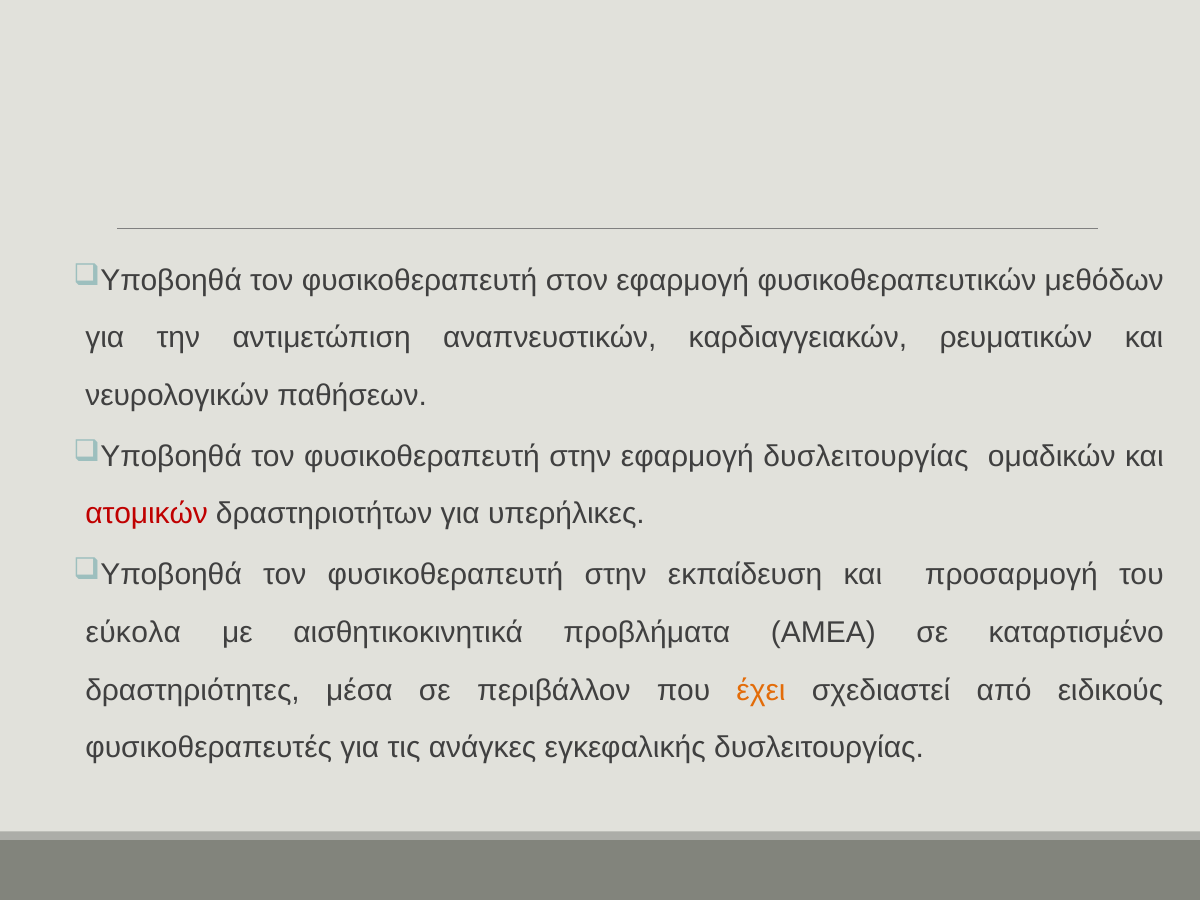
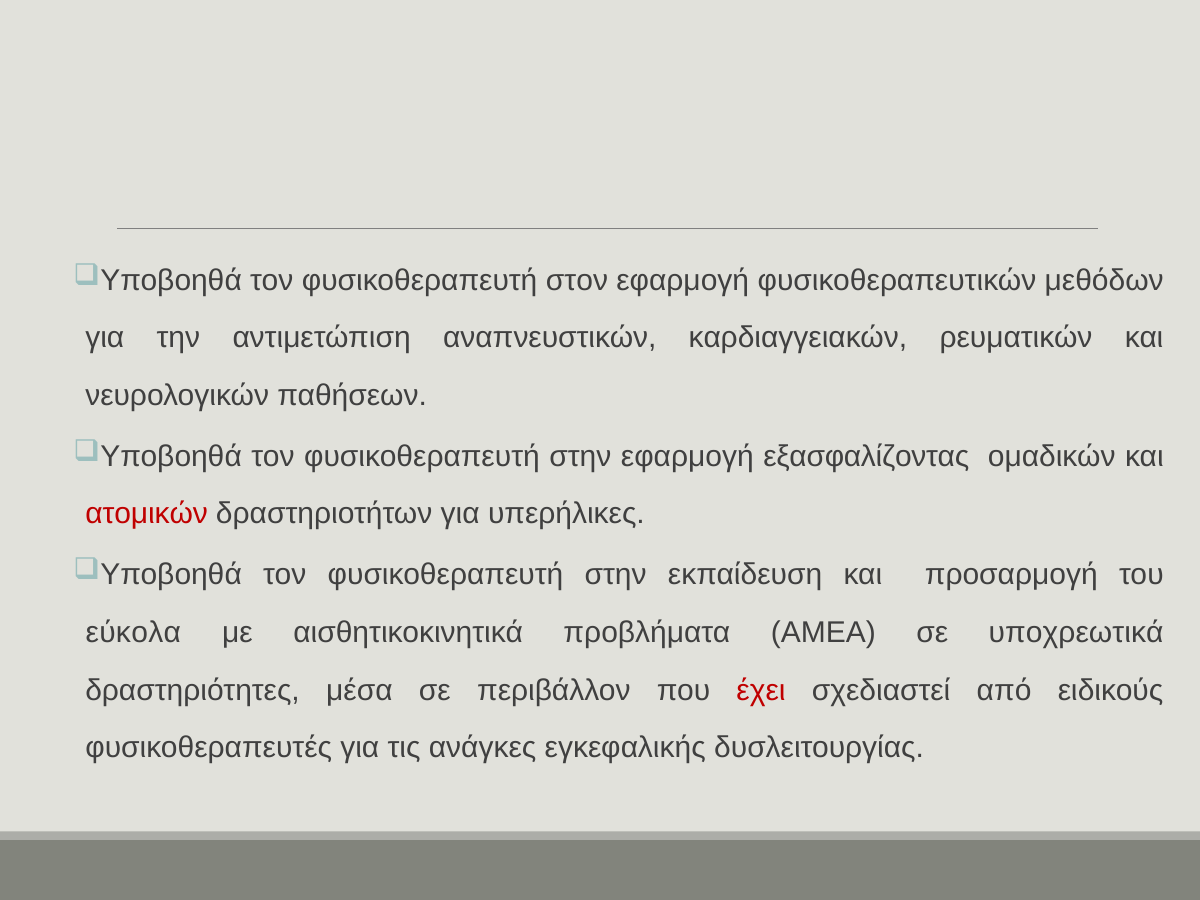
εφαρμογή δυσλειτουργίας: δυσλειτουργίας -> εξασφαλίζοντας (866, 456)
καταρτισμένο: καταρτισμένο -> υποχρεωτικά (1076, 633)
έχει colour: orange -> red (761, 690)
